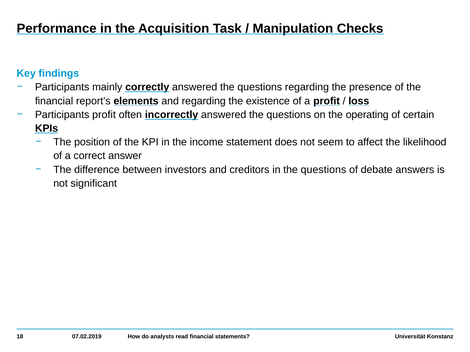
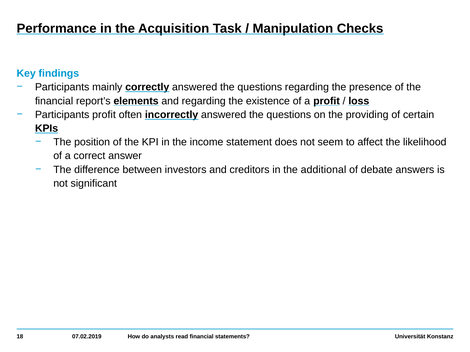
operating: operating -> providing (367, 115)
in the questions: questions -> additional (323, 170)
